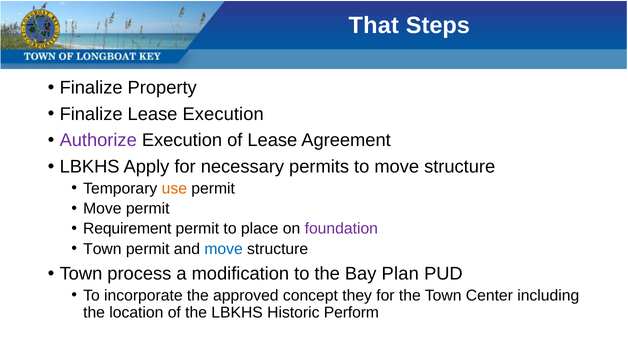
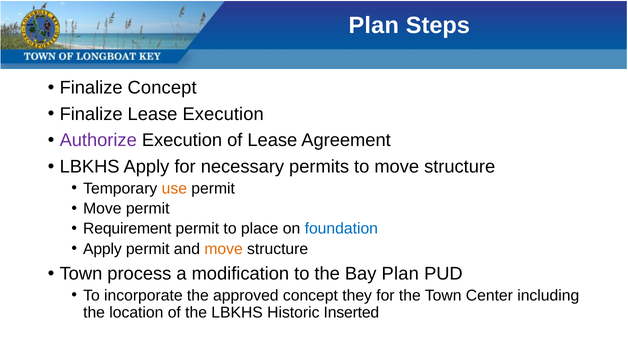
That: That -> Plan (374, 25)
Finalize Property: Property -> Concept (162, 88)
foundation colour: purple -> blue (341, 229)
Town: Town -> Apply (102, 249)
move colour: blue -> orange (224, 249)
Perform: Perform -> Inserted (351, 313)
